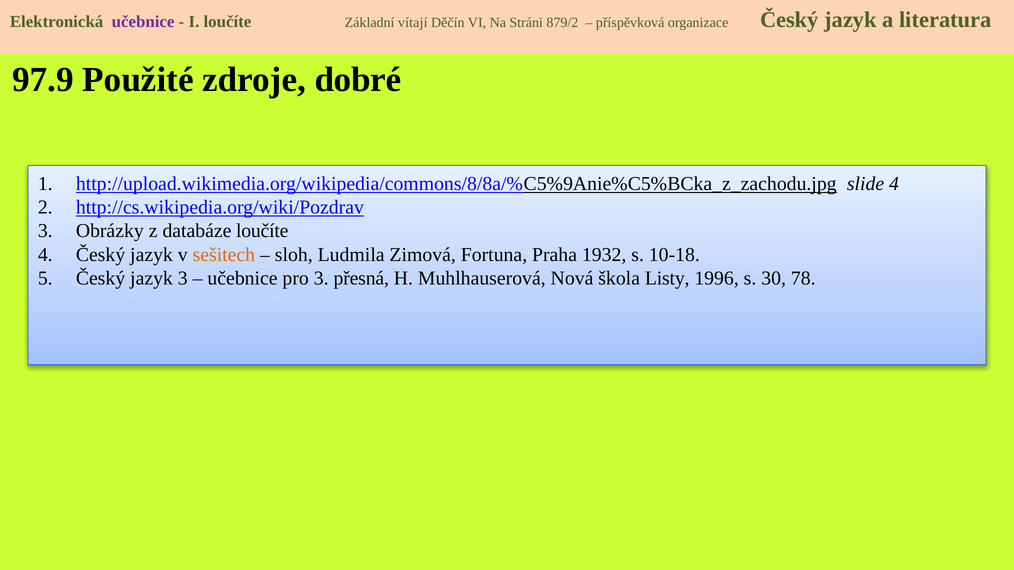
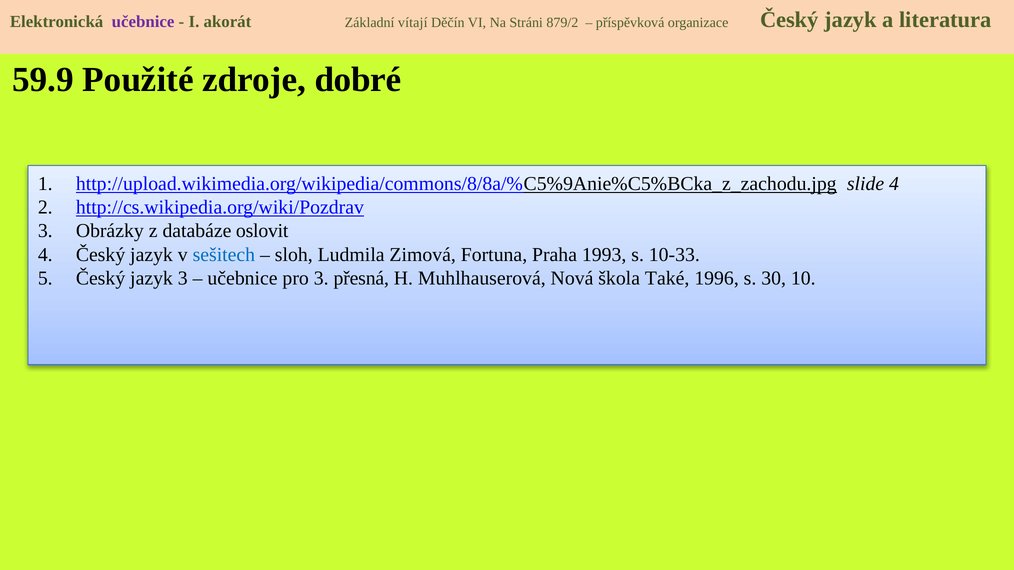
I loučíte: loučíte -> akorát (227, 22)
97.9: 97.9 -> 59.9 (43, 80)
databáze loučíte: loučíte -> oslovit (262, 231)
sešitech colour: orange -> blue (224, 255)
1932: 1932 -> 1993 (604, 255)
10-18: 10-18 -> 10-33 (674, 255)
Listy: Listy -> Také (667, 278)
78: 78 -> 10 (803, 278)
